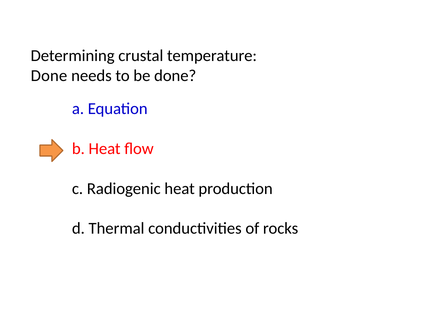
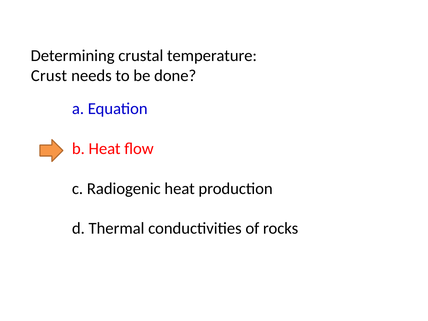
Done: Done -> Crust (49, 76)
